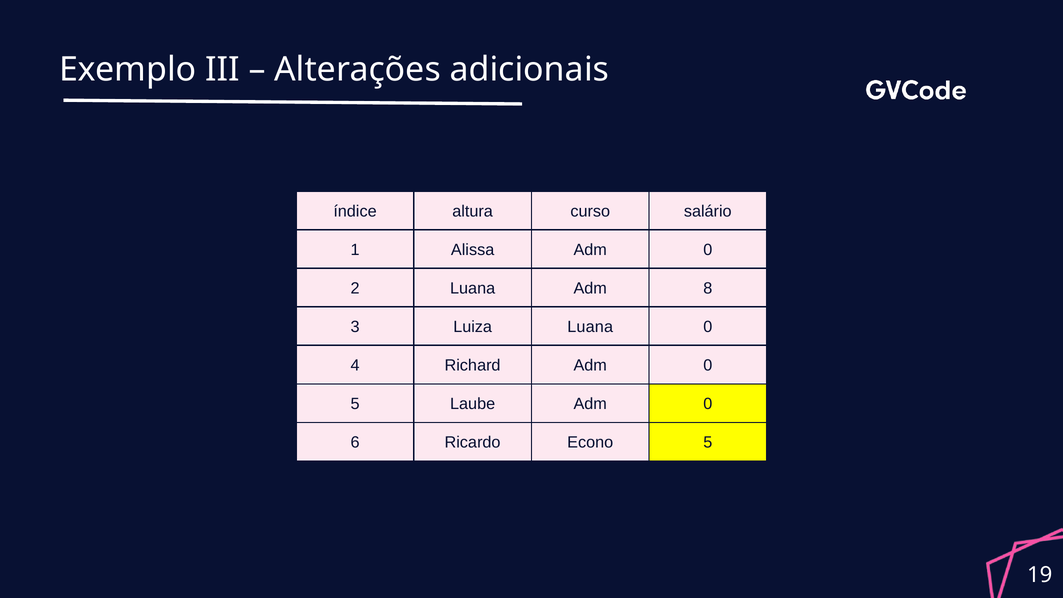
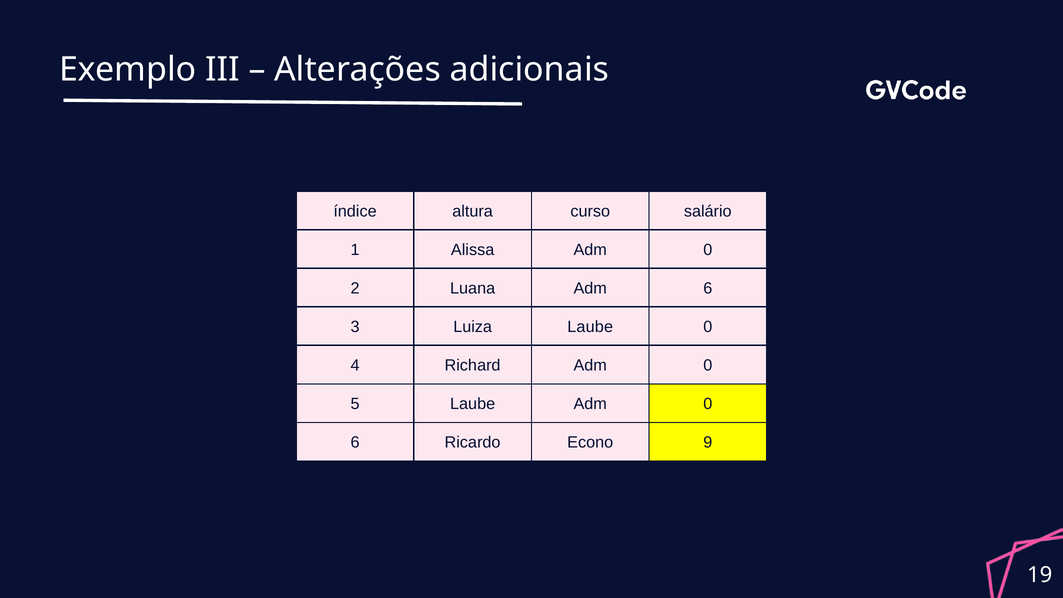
Adm 8: 8 -> 6 (708, 288)
Luiza Luana: Luana -> Laube (590, 327)
Econo 5: 5 -> 9 (708, 442)
